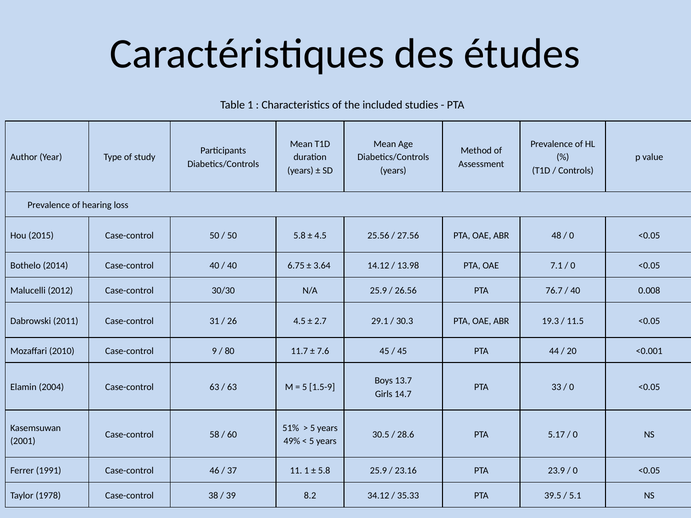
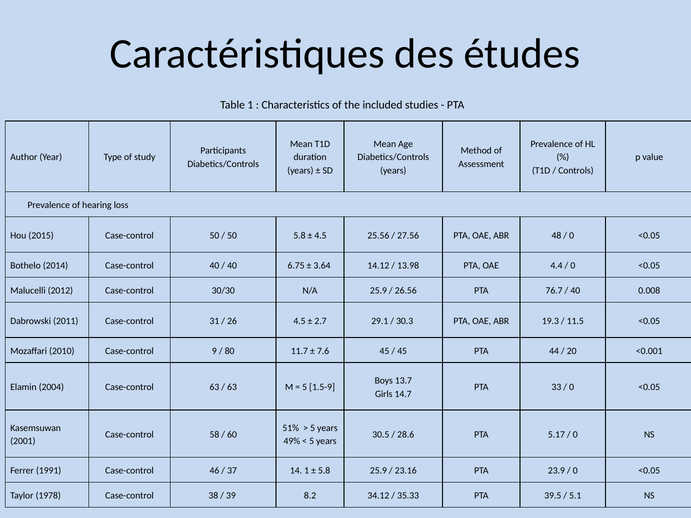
7.1: 7.1 -> 4.4 (556, 266)
11: 11 -> 14 (296, 471)
